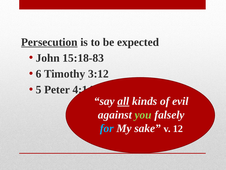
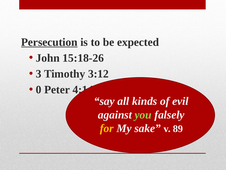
15:18-83: 15:18-83 -> 15:18-26 (83, 58)
6: 6 -> 3 (39, 74)
5: 5 -> 0 (39, 89)
all underline: present -> none (123, 101)
for colour: light blue -> yellow (107, 128)
12: 12 -> 89 (178, 128)
